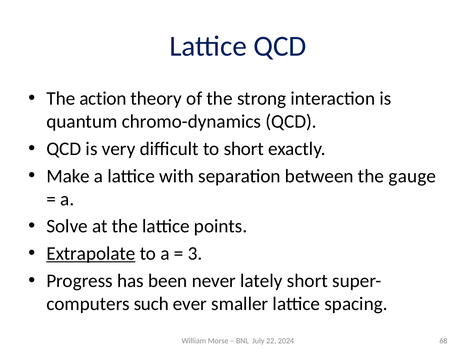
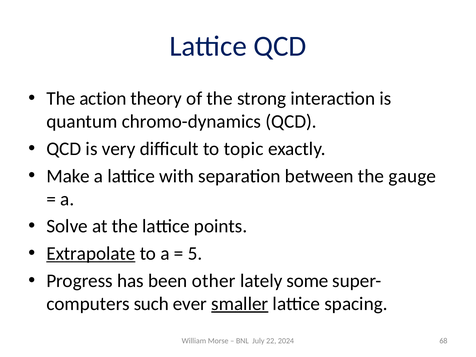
to short: short -> topic (244, 149)
3: 3 -> 5 (195, 254)
never: never -> other (214, 281)
lately short: short -> some (307, 281)
smaller underline: none -> present (240, 304)
